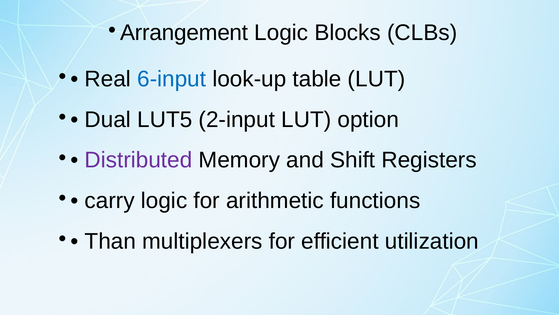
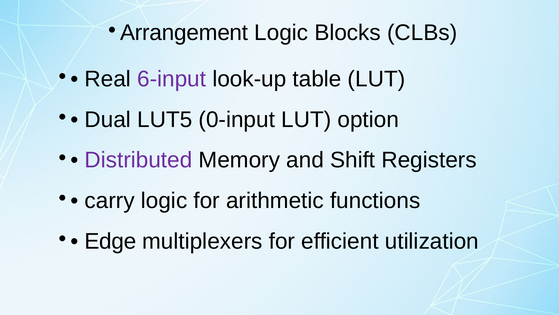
6-input colour: blue -> purple (172, 79)
2-input: 2-input -> 0-input (237, 119)
Than: Than -> Edge (110, 241)
